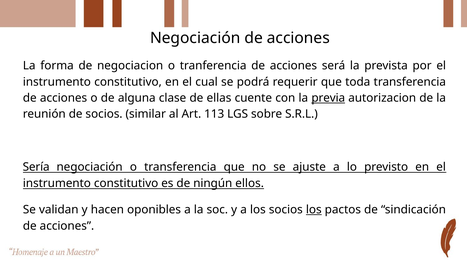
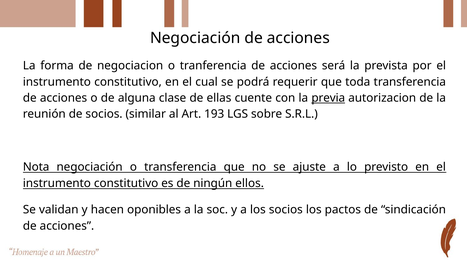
113: 113 -> 193 (214, 114)
Sería: Sería -> Nota (36, 167)
los underline: present -> none (314, 210)
